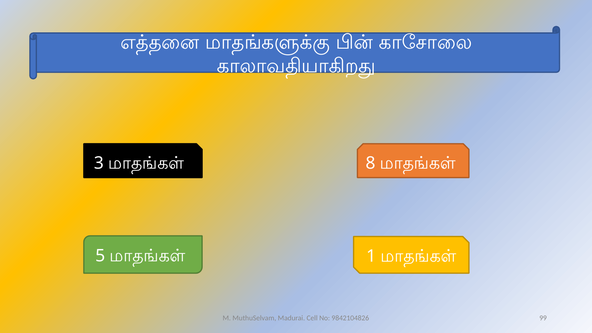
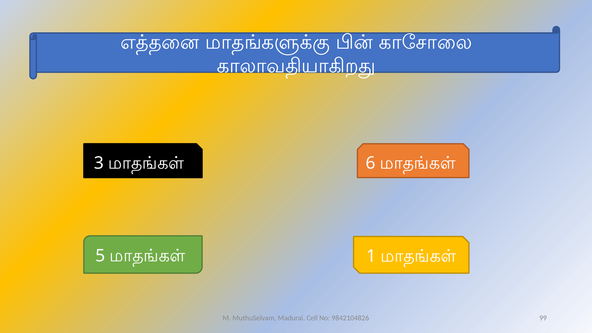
8: 8 -> 6 (370, 163)
